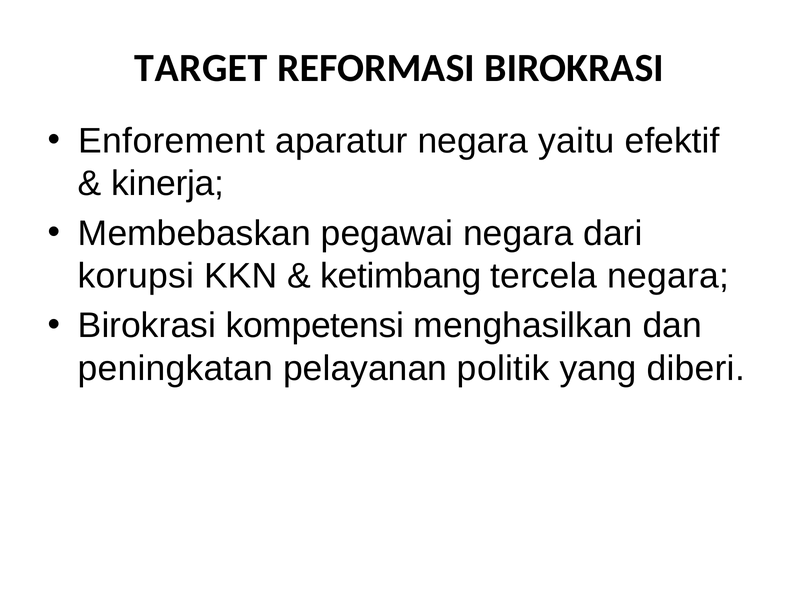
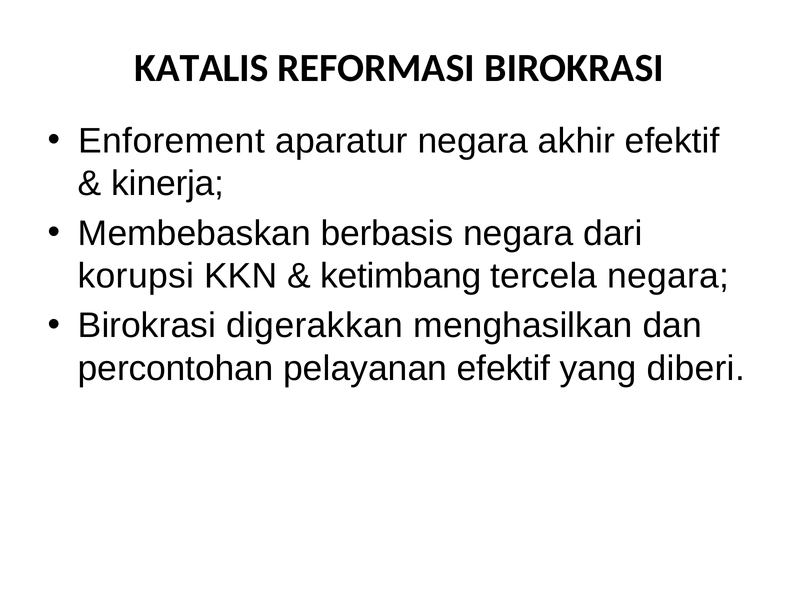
TARGET: TARGET -> KATALIS (201, 68)
yaitu: yaitu -> akhir (576, 141)
pegawai: pegawai -> berbasis (387, 233)
kompetensi: kompetensi -> digerakkan (315, 326)
peningkatan: peningkatan -> percontohan (176, 368)
pelayanan politik: politik -> efektif (503, 368)
